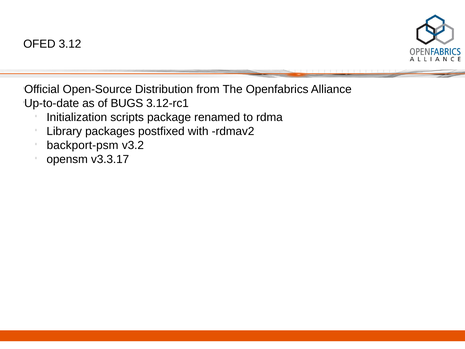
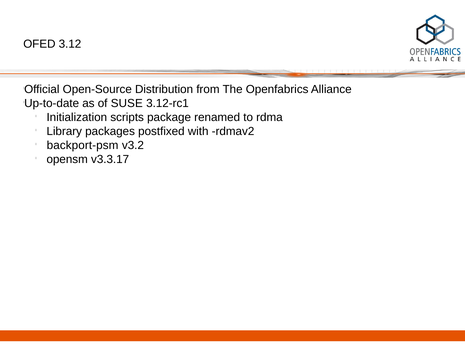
BUGS: BUGS -> SUSE (127, 103)
